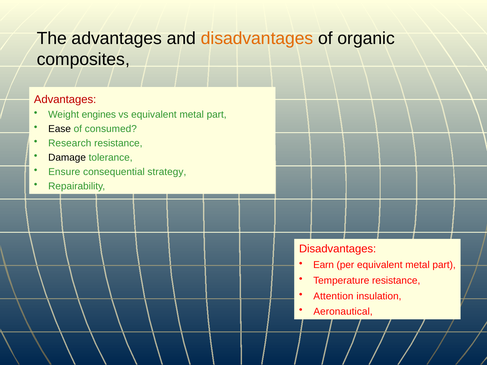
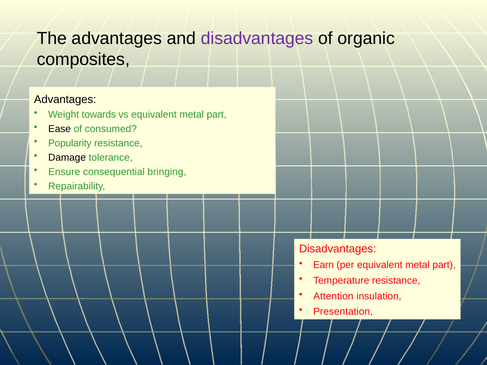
disadvantages colour: orange -> purple (257, 38)
Advantages colour: red -> black (65, 100)
engines: engines -> towards (99, 115)
Research: Research -> Popularity (70, 143)
strategy: strategy -> bringing (167, 172)
Aeronautical: Aeronautical -> Presentation (343, 312)
